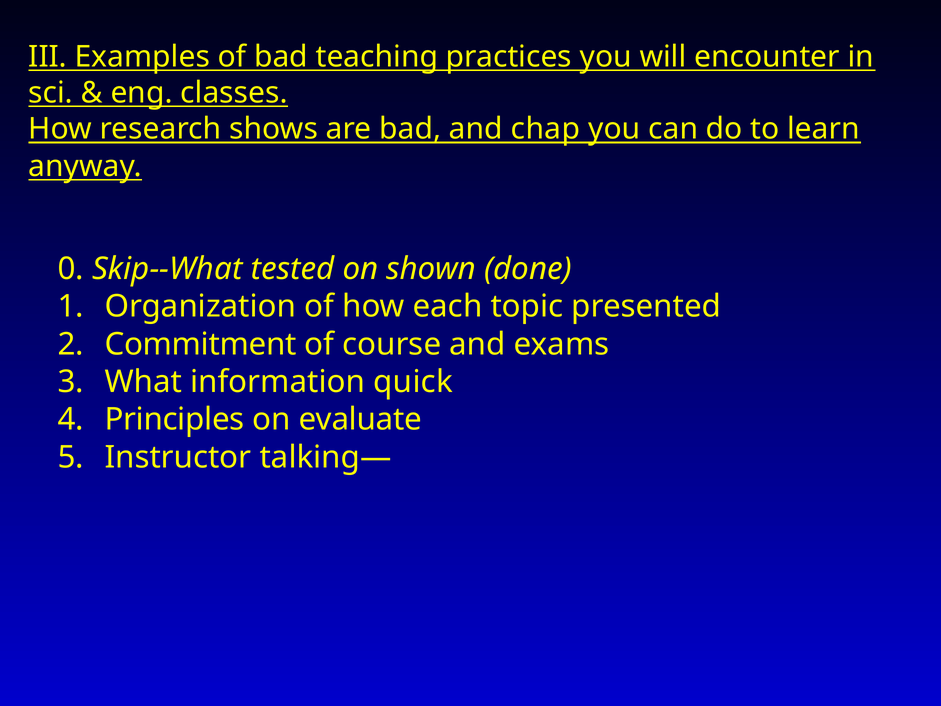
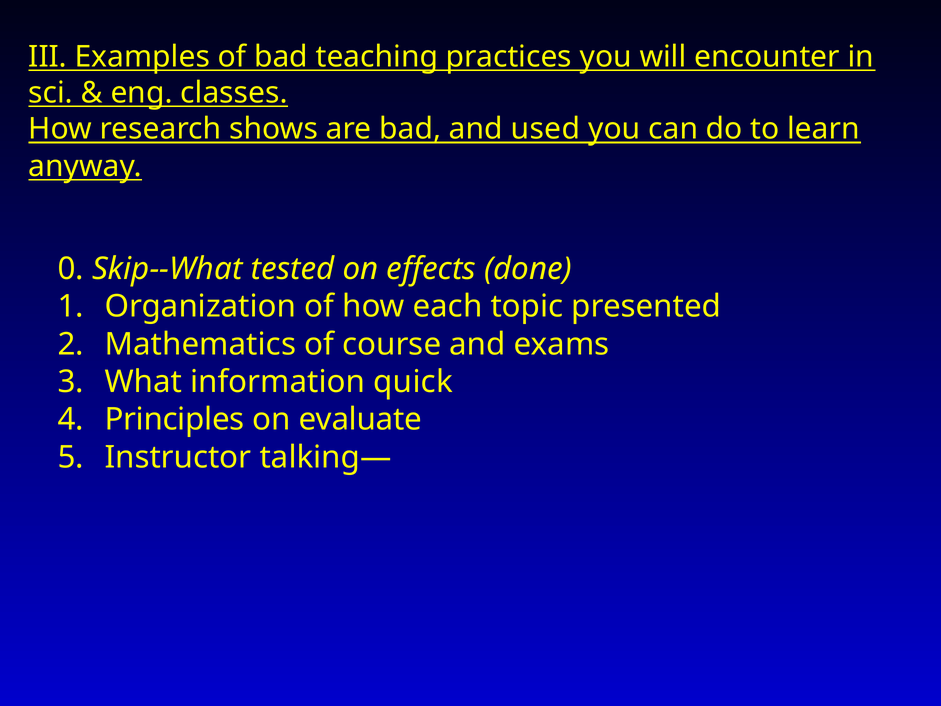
chap: chap -> used (545, 129)
shown: shown -> effects (431, 269)
Commitment: Commitment -> Mathematics (200, 344)
